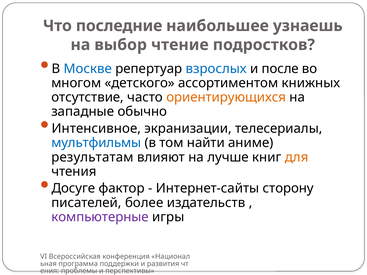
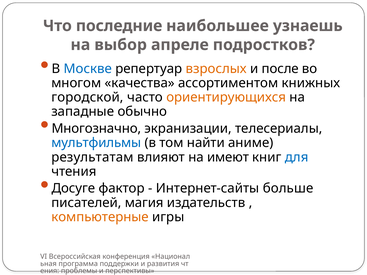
чтение: чтение -> апреле (180, 45)
взрослых colour: blue -> orange (216, 69)
детского: детского -> качества (140, 83)
отсутствие: отсутствие -> городской (87, 97)
Интенсивное: Интенсивное -> Многозначно (96, 129)
лучше: лучше -> имеют (228, 157)
для colour: orange -> blue (297, 157)
сторону: сторону -> больше (288, 189)
более: более -> магия (144, 203)
компьютерные colour: purple -> orange (100, 217)
